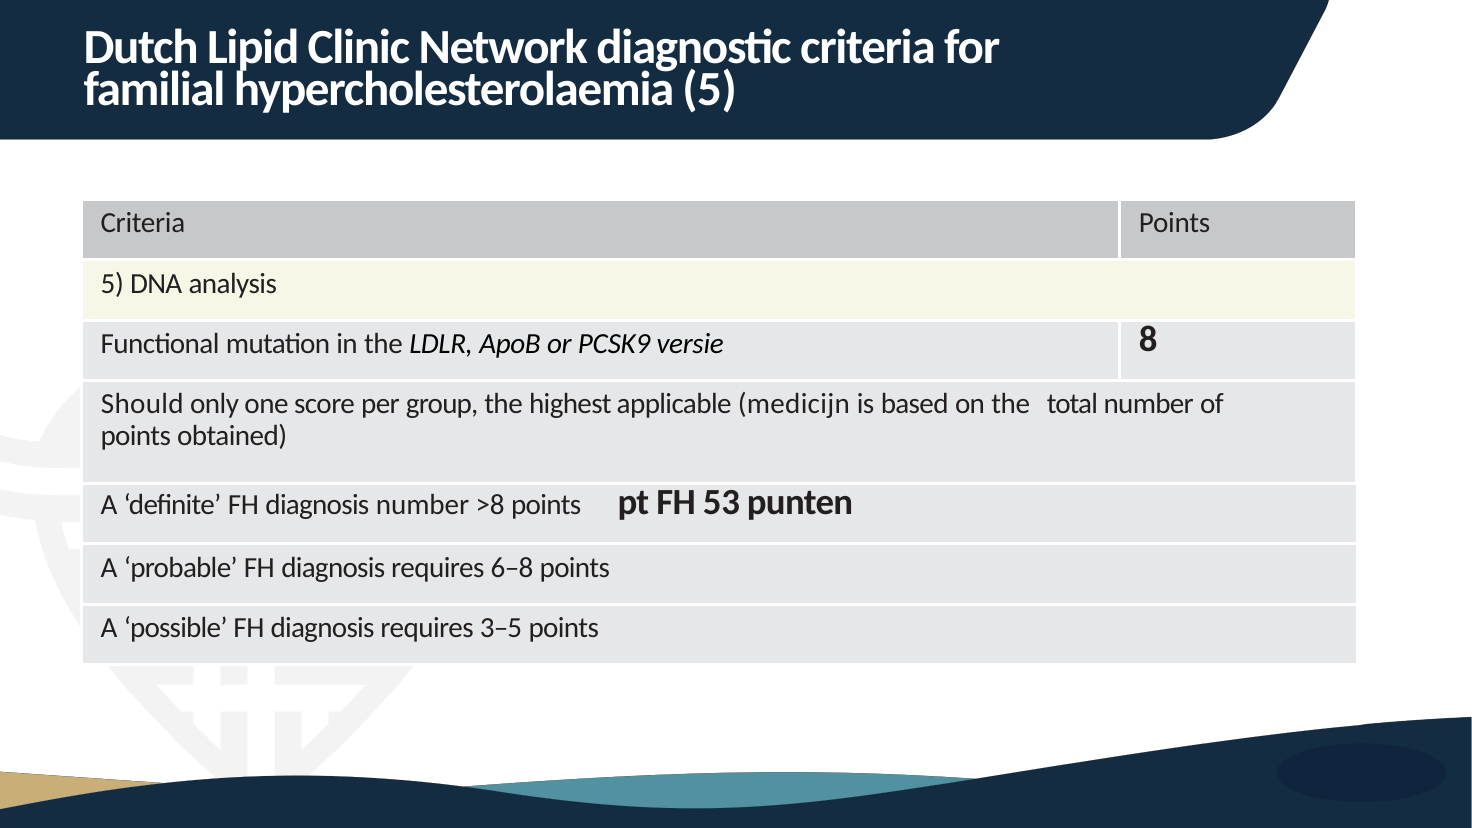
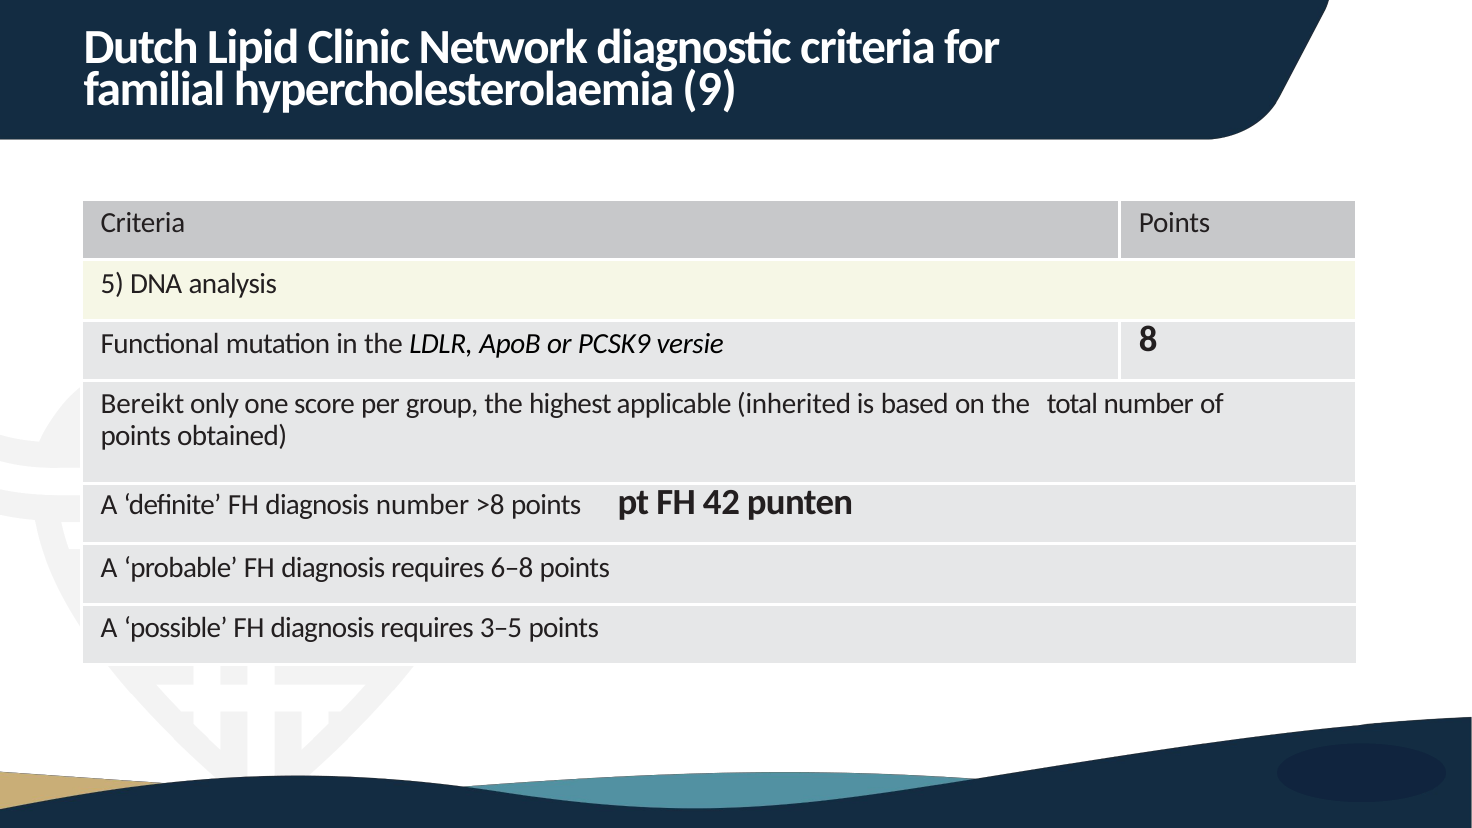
hypercholesterolaemia 5: 5 -> 9 (710, 90)
Should: Should -> Bereikt (142, 404)
medicijn: medicijn -> inherited (794, 404)
53: 53 -> 42 (721, 502)
